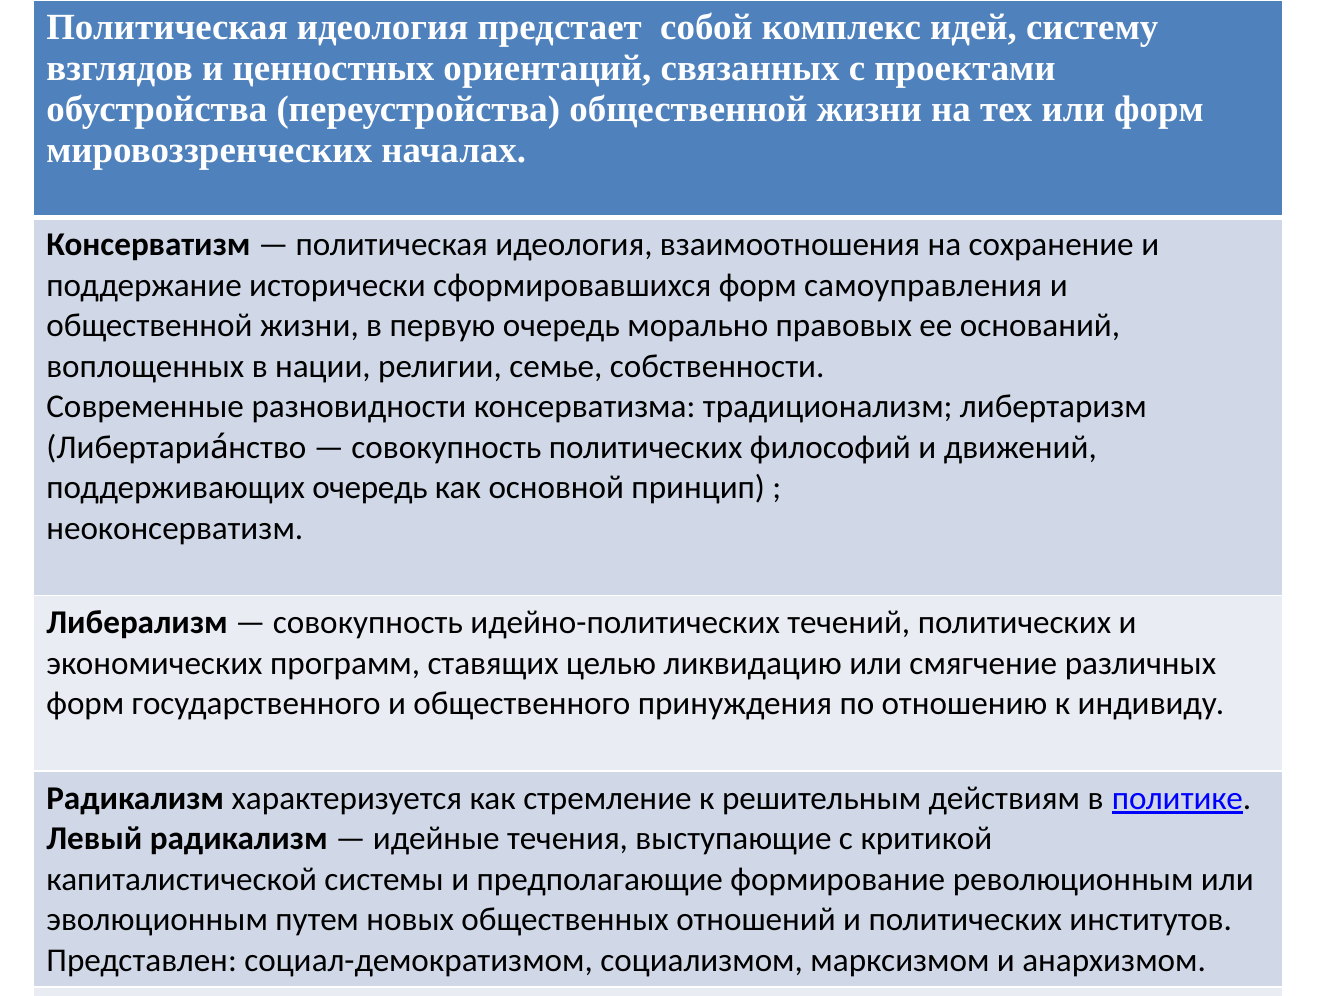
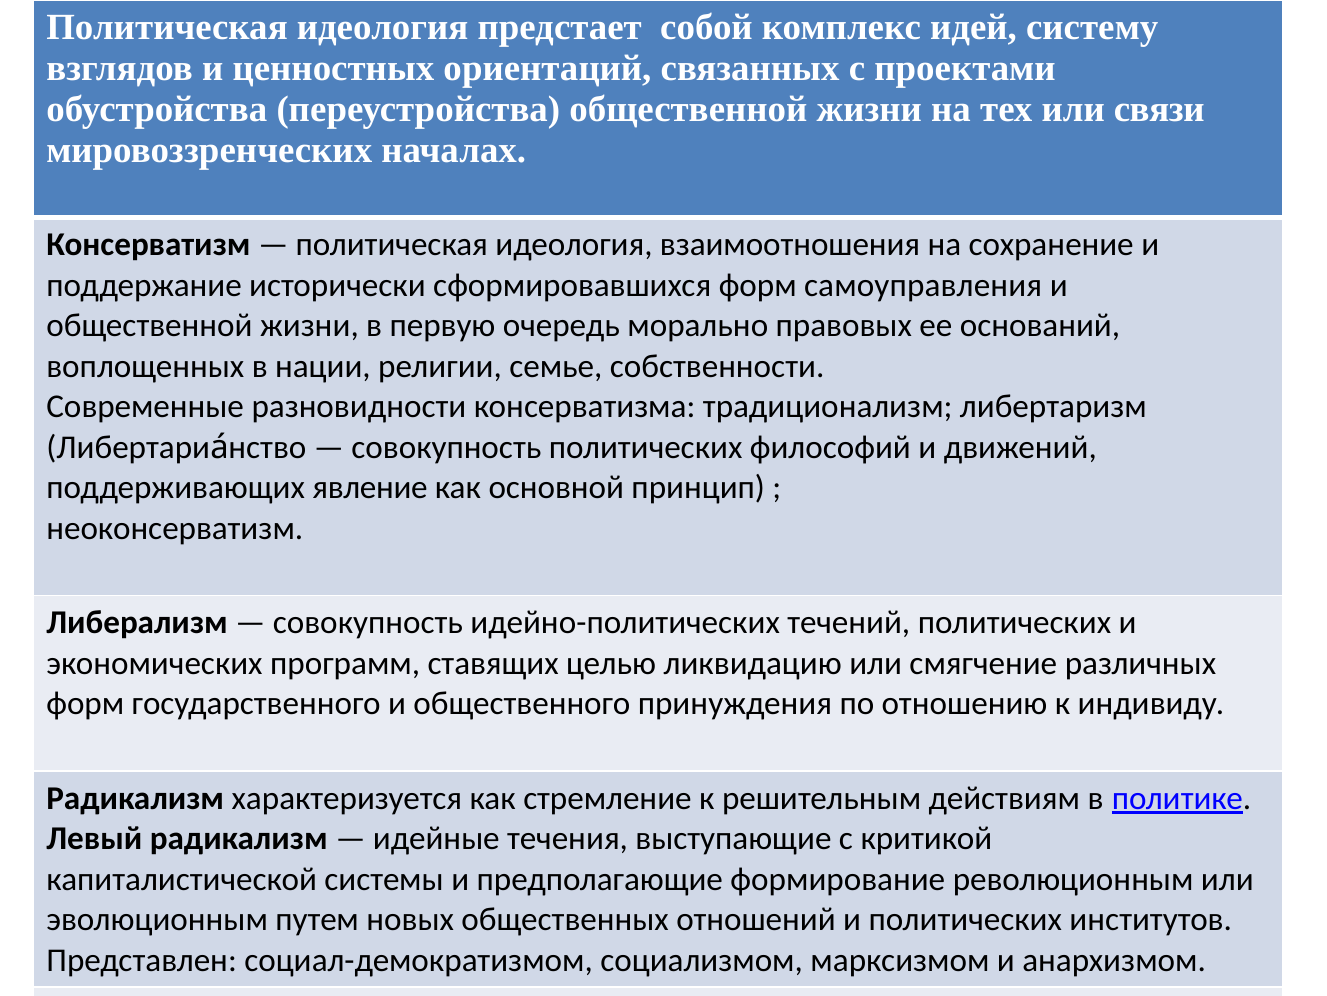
или форм: форм -> связи (1159, 109)
поддерживающих очередь: очередь -> явление (370, 488)
